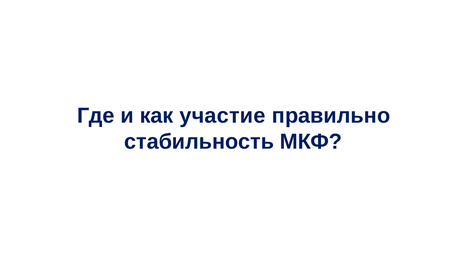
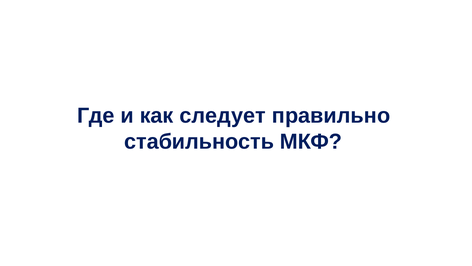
участие: участие -> следует (223, 115)
